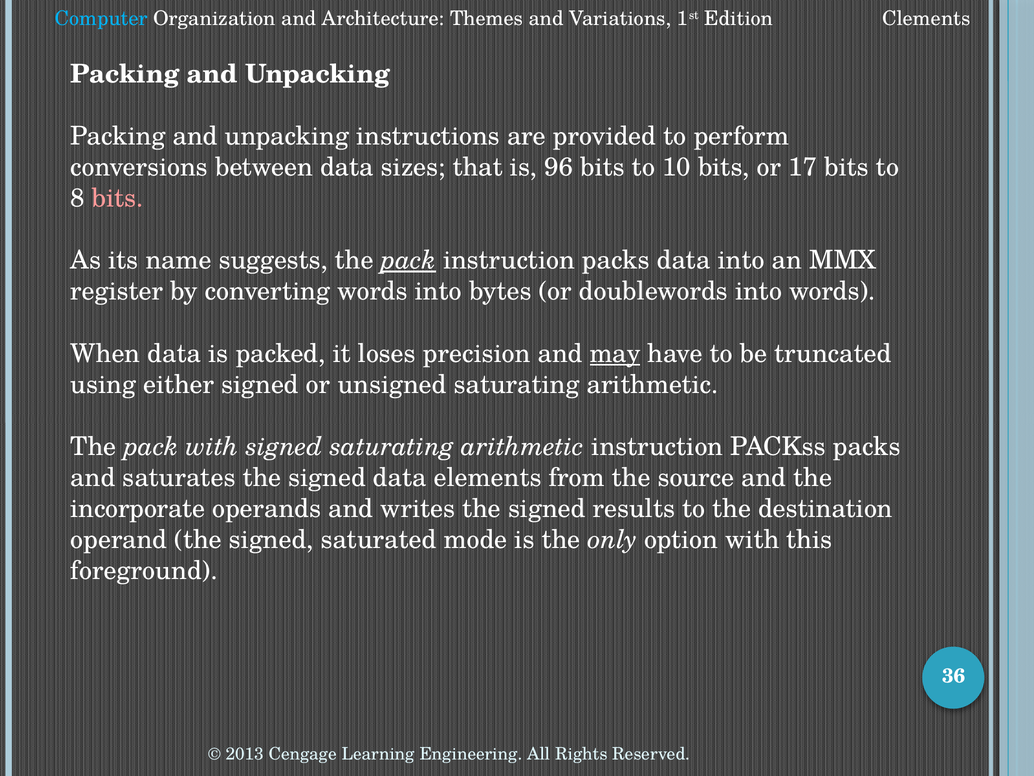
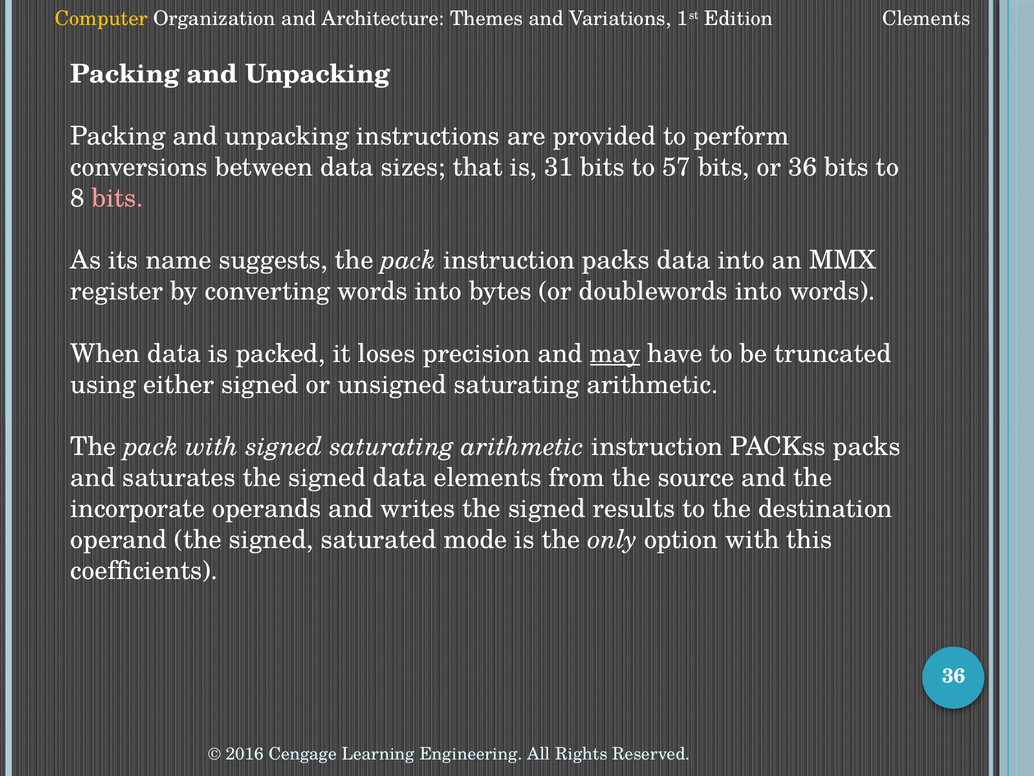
Computer colour: light blue -> yellow (101, 19)
96: 96 -> 31 (559, 167)
10: 10 -> 57 (676, 167)
or 17: 17 -> 36 (803, 167)
pack underline: present -> none (409, 260)
foreground: foreground -> coefficients (144, 570)
2013: 2013 -> 2016 (245, 754)
